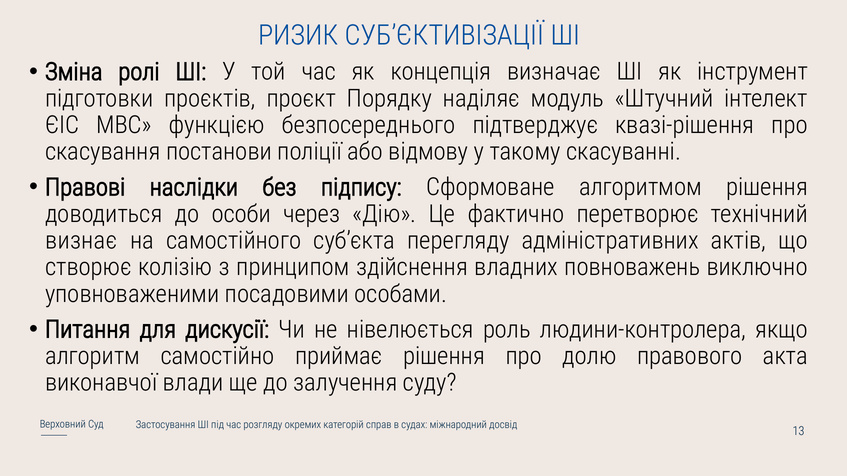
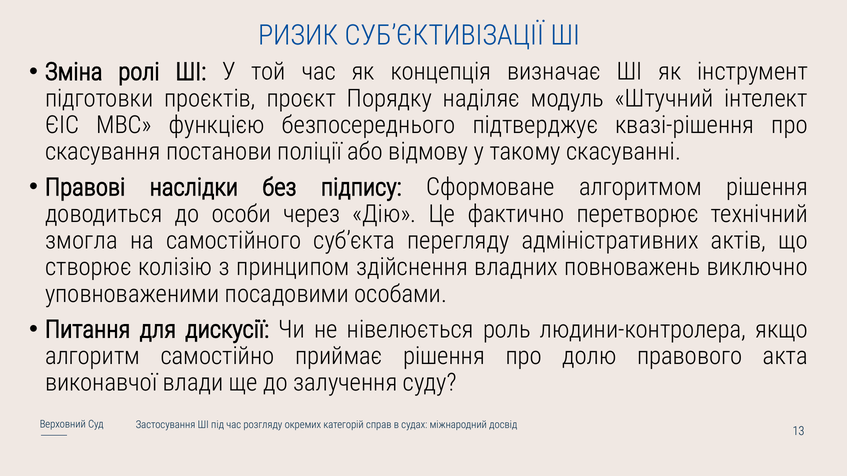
визнає: визнає -> змогла (81, 241)
